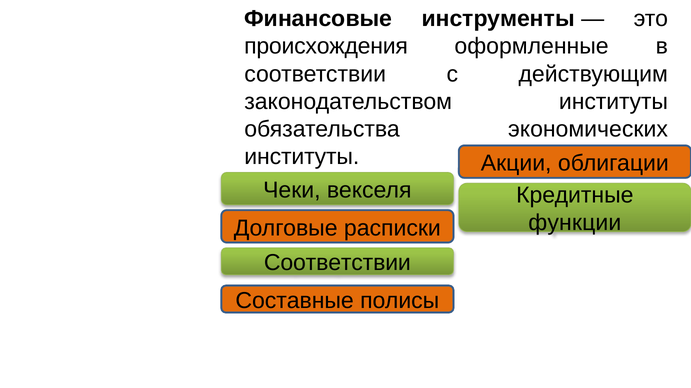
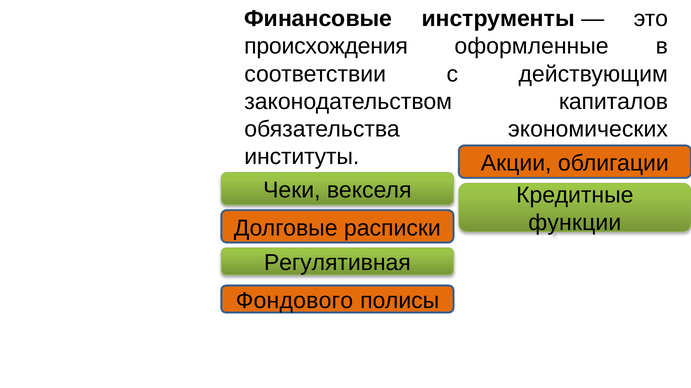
законодательством институты: институты -> капиталов (614, 102)
Соответствии: Соответствии -> Регулятивная (337, 263)
Составные: Составные -> Фондового (294, 301)
